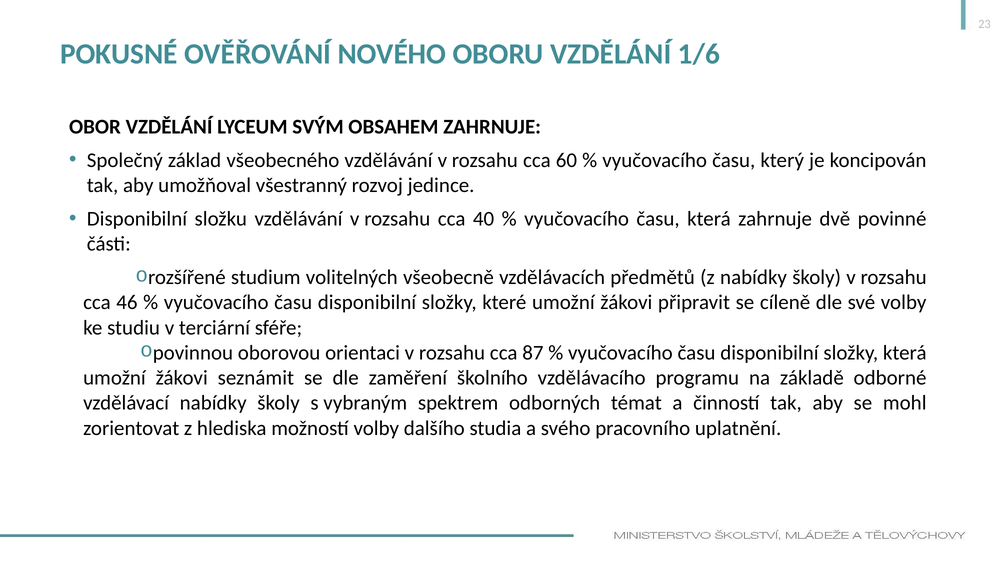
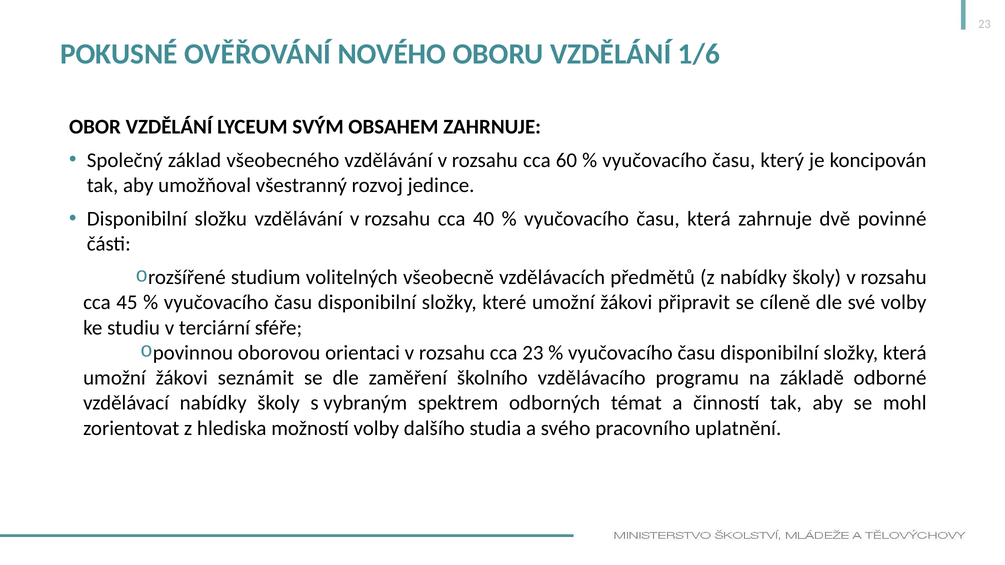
46: 46 -> 45 (127, 303)
cca 87: 87 -> 23 (533, 353)
